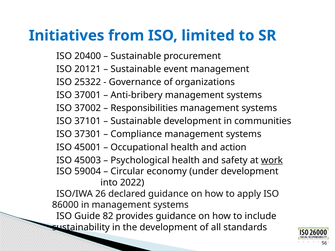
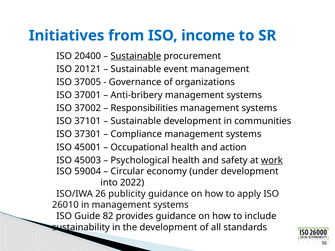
limited: limited -> income (208, 36)
Sustainable underline: none -> present (136, 56)
25322: 25322 -> 37005 (88, 82)
declared: declared -> publicity (127, 194)
86000: 86000 -> 26010 (65, 205)
